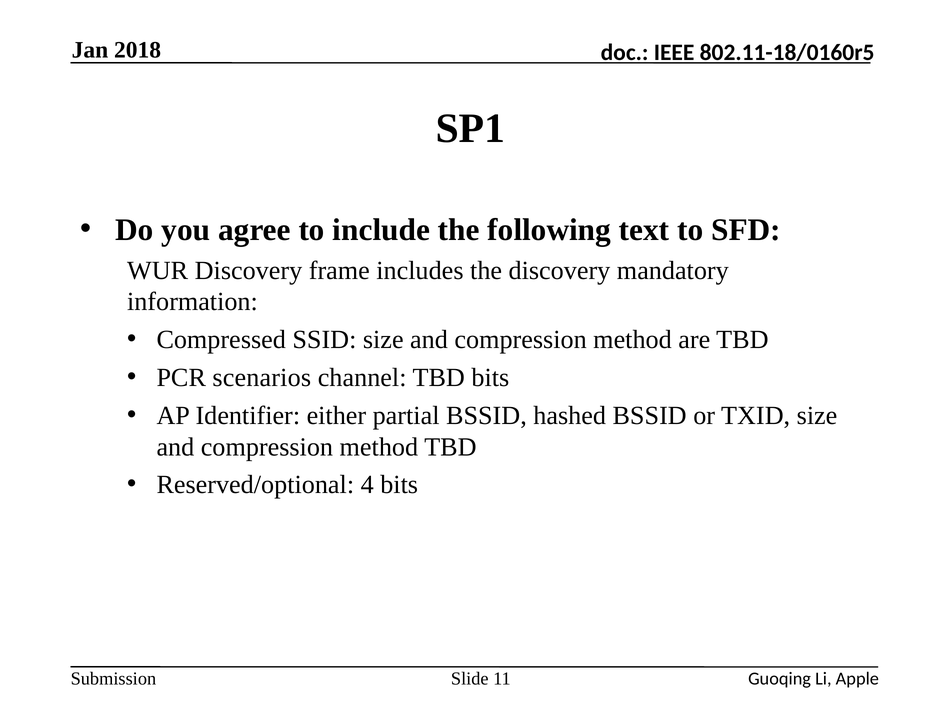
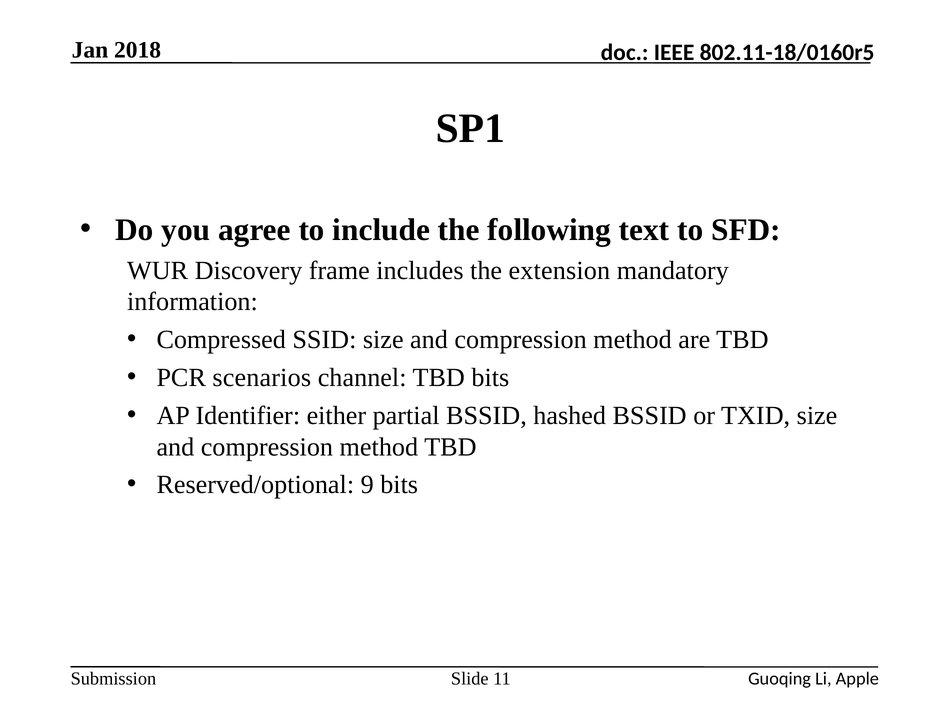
the discovery: discovery -> extension (559, 270)
4: 4 -> 9 (367, 485)
